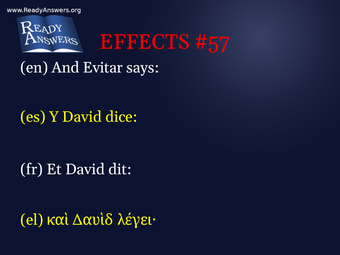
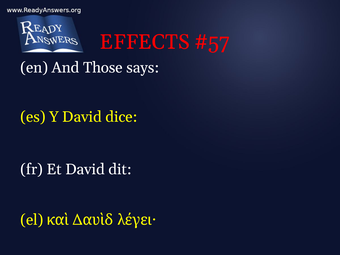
Evitar: Evitar -> Those (103, 68)
